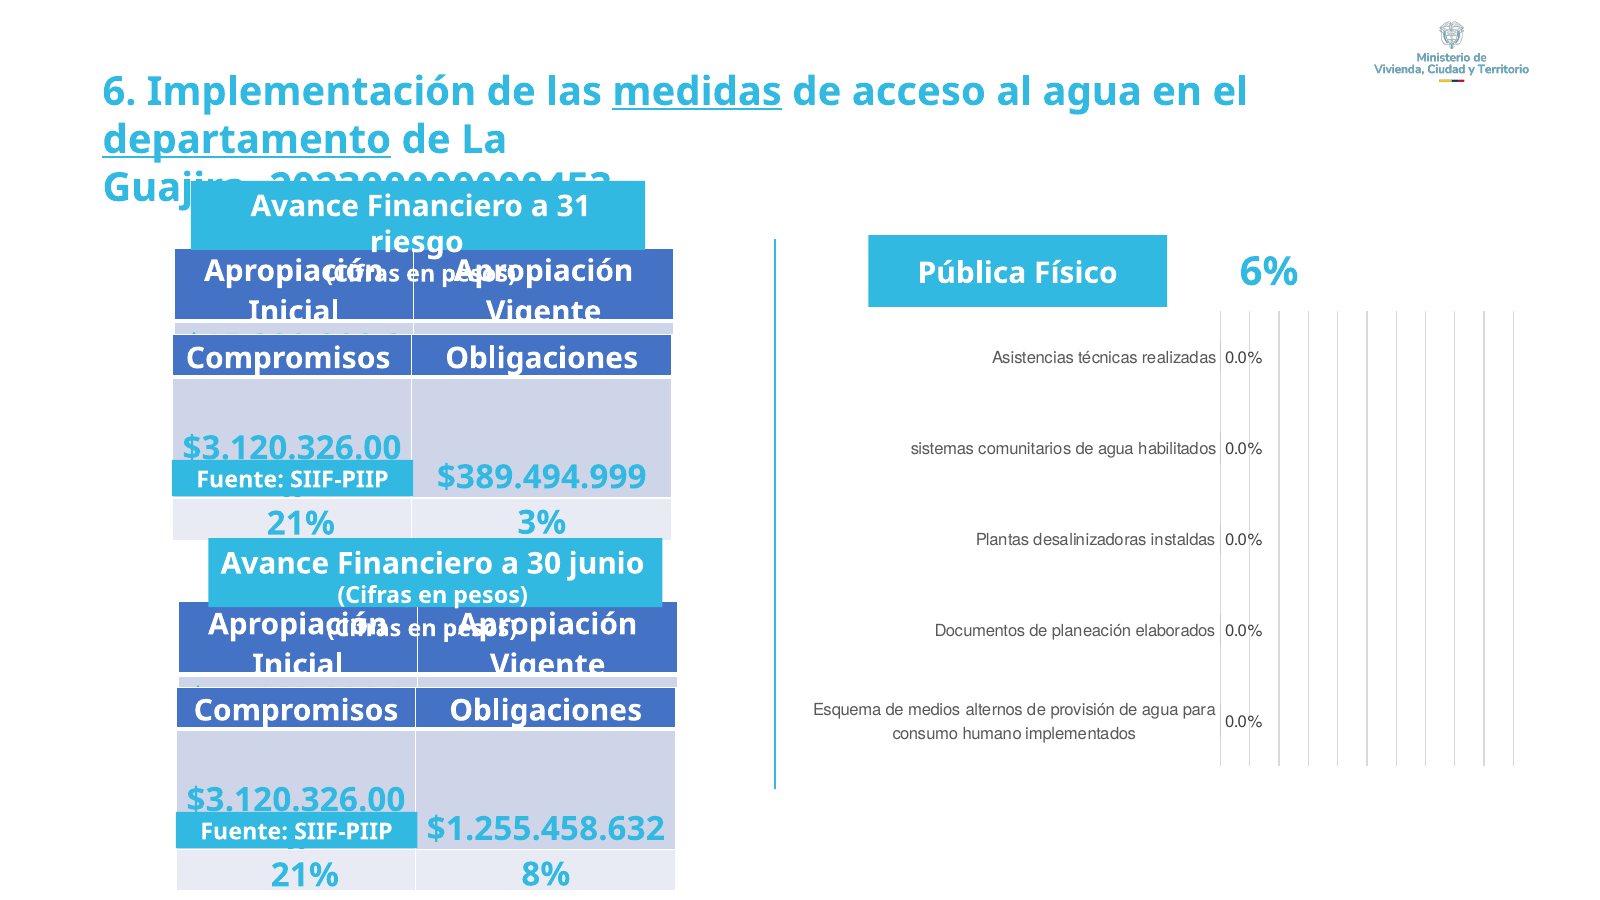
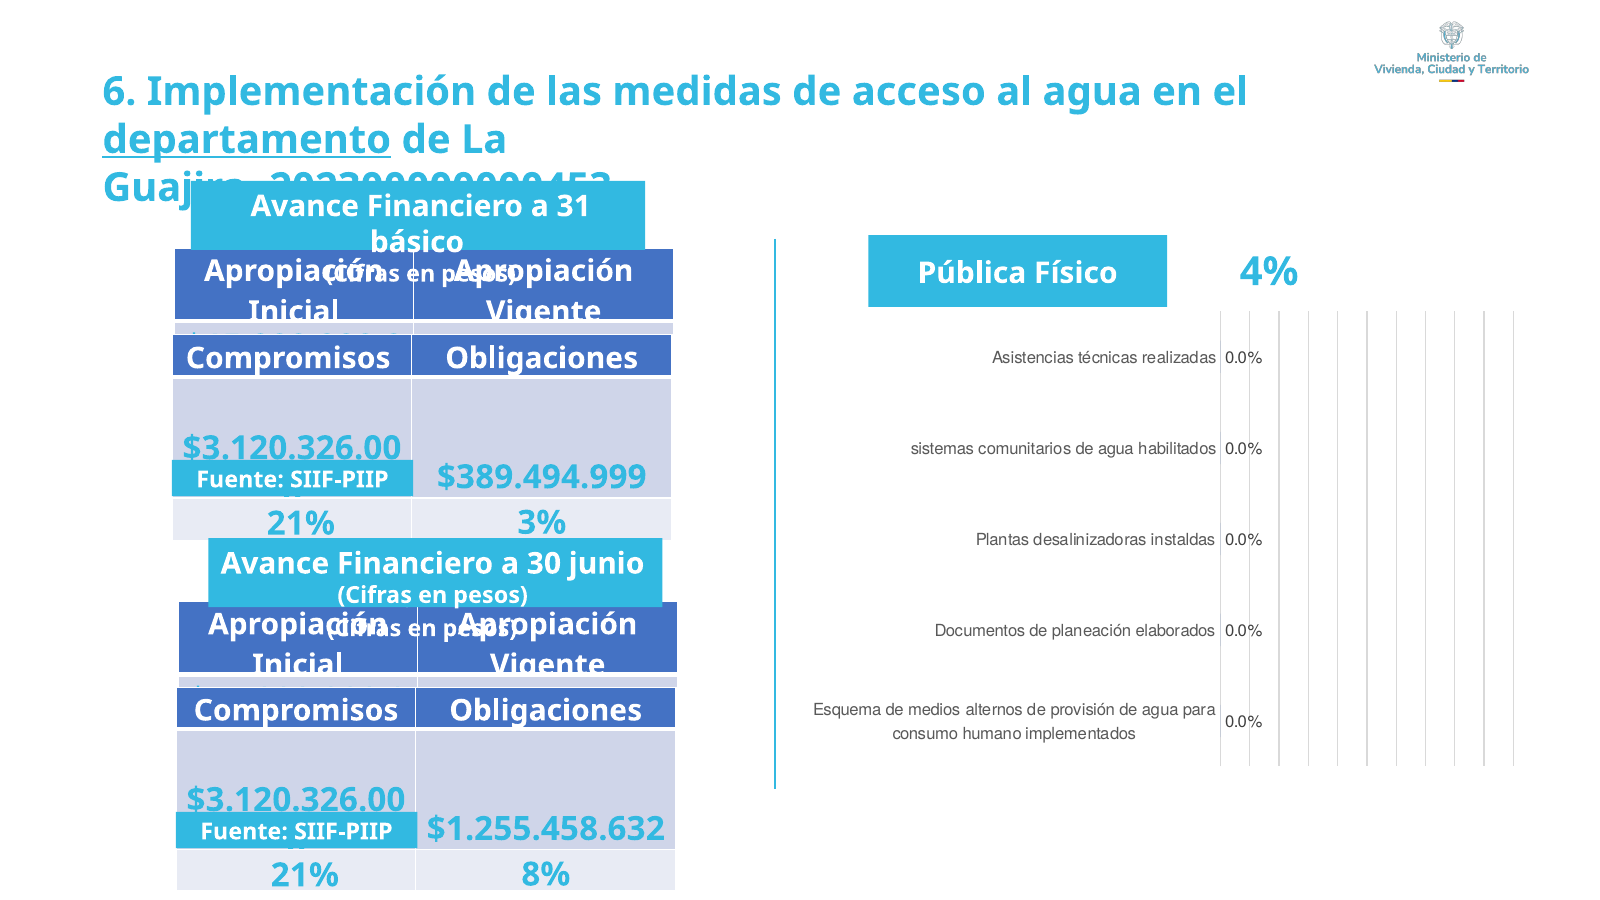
medidas underline: present -> none (697, 92)
riesgo: riesgo -> básico (417, 242)
6%: 6% -> 4% (1269, 272)
